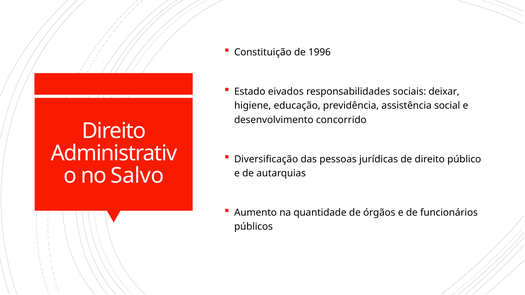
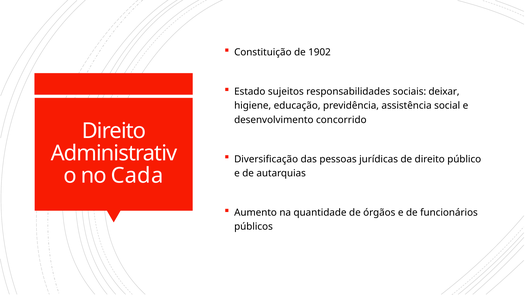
1996: 1996 -> 1902 (320, 52)
eivados: eivados -> sujeitos (286, 92)
Salvo: Salvo -> Cada (137, 176)
